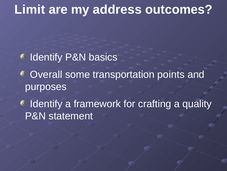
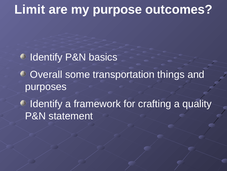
address: address -> purpose (117, 10)
points: points -> things (171, 74)
